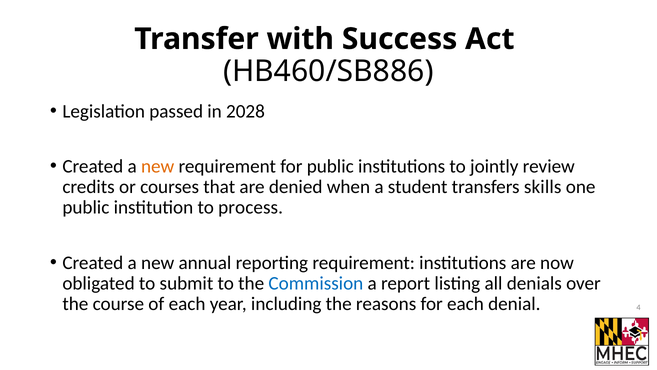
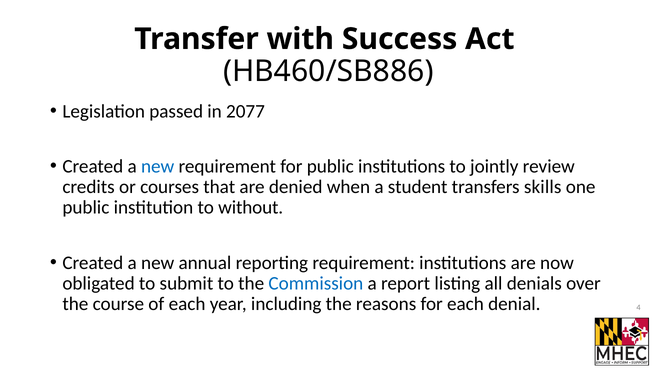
2028: 2028 -> 2077 (245, 111)
new colour: orange -> blue (158, 166)
process: process -> without (251, 207)
